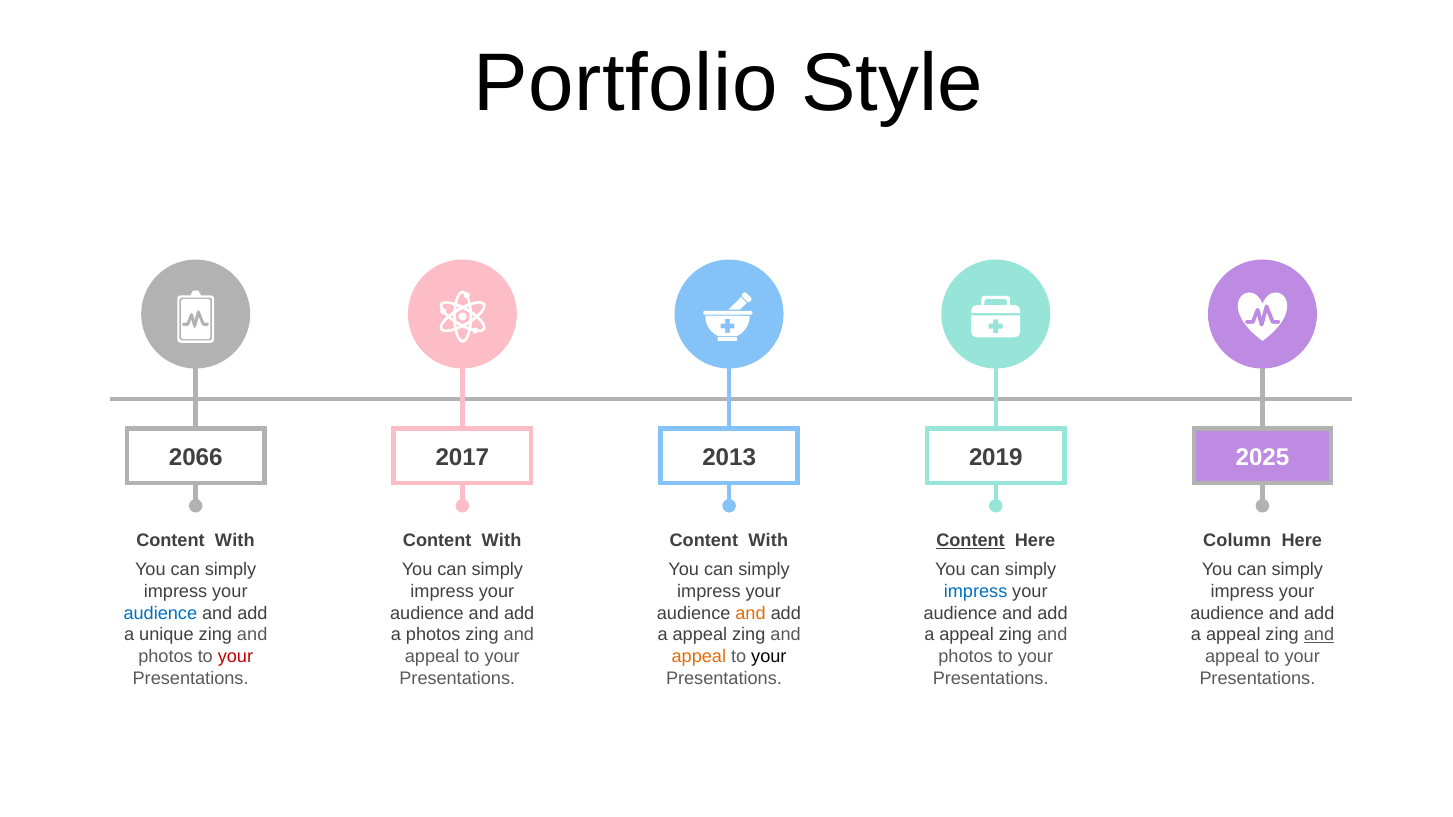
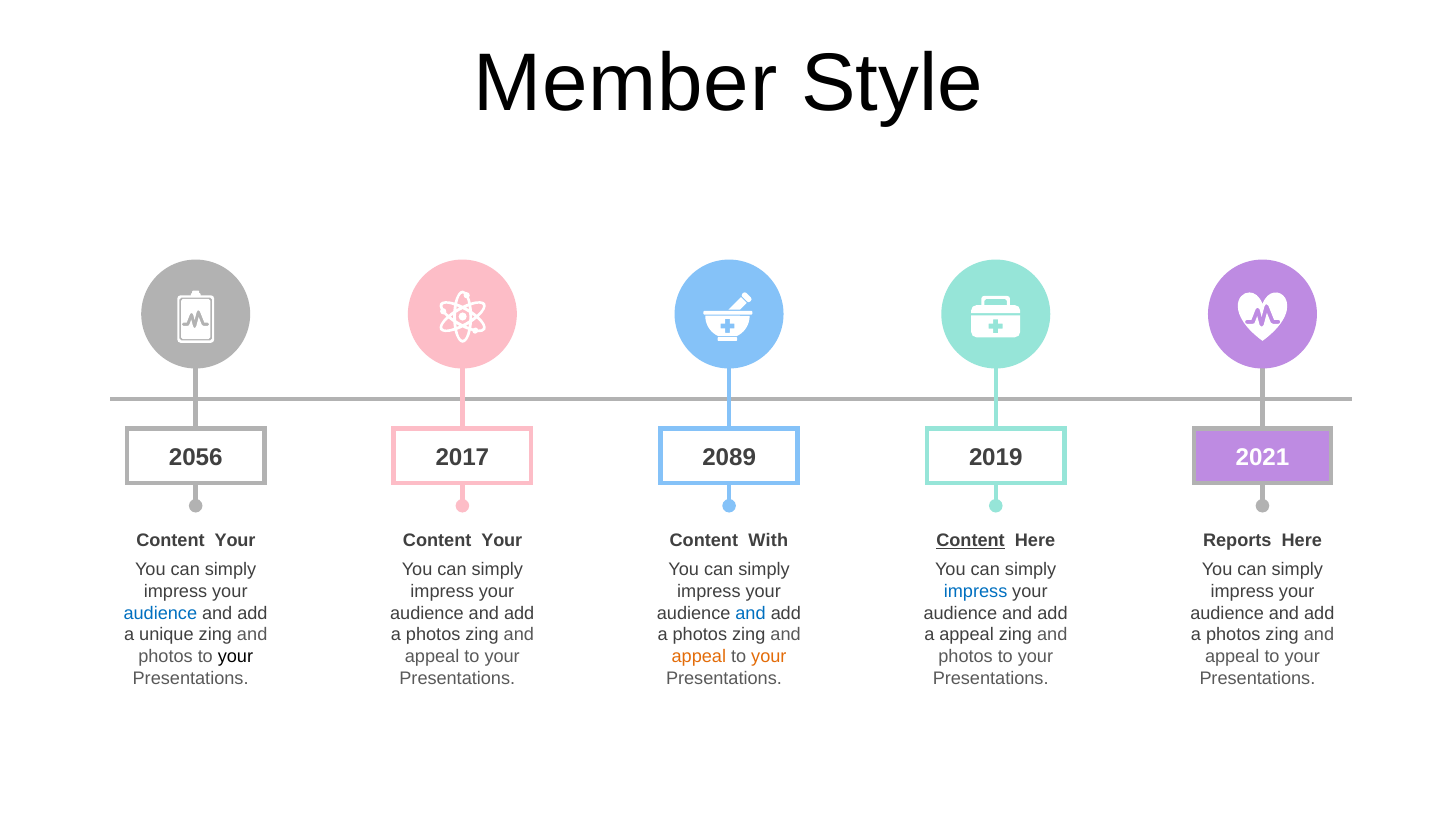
Portfolio: Portfolio -> Member (625, 83)
2066: 2066 -> 2056 (196, 457)
2013: 2013 -> 2089 (729, 457)
2025: 2025 -> 2021 (1263, 457)
With: With -> Your (235, 541)
With: With -> Your (502, 541)
Column: Column -> Reports (1237, 541)
and colour: orange -> blue (751, 613)
appeal: appeal -> photos (700, 635)
appeal: appeal -> photos (1233, 635)
and underline: present -> none (1319, 635)
your colour: red -> black (235, 657)
your colour: black -> orange (769, 657)
